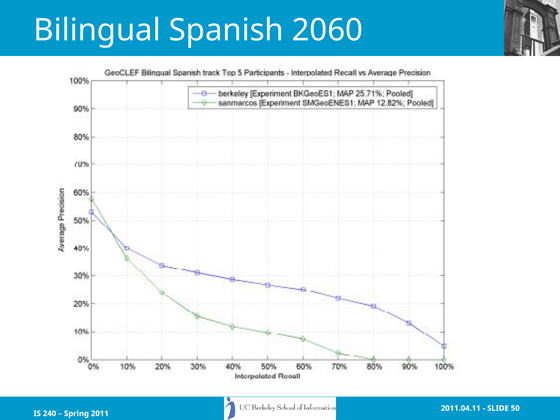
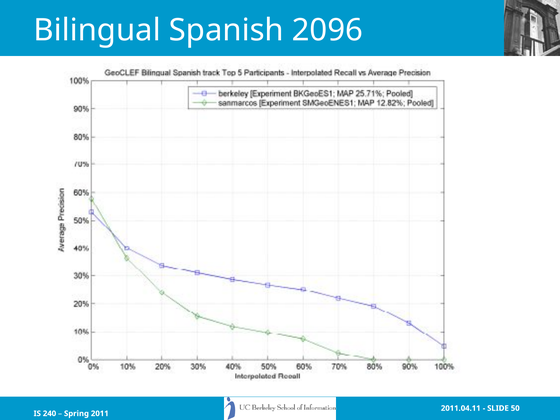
2060: 2060 -> 2096 (327, 30)
